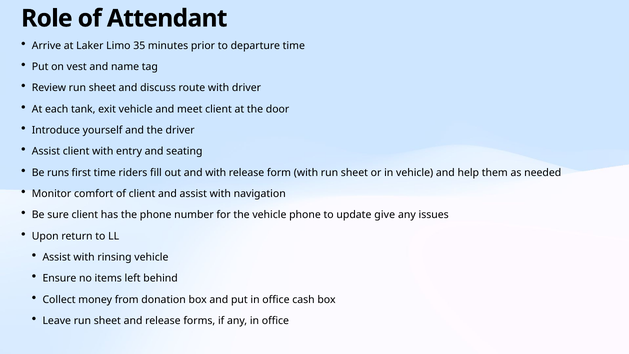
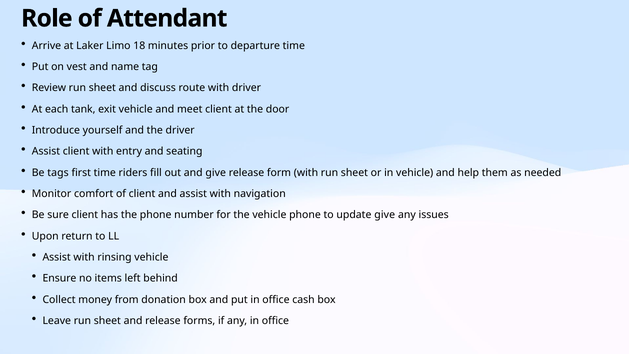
35: 35 -> 18 (139, 46)
runs: runs -> tags (58, 172)
and with: with -> give (216, 172)
